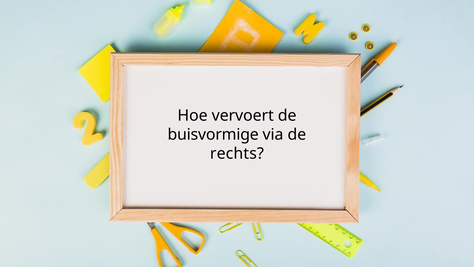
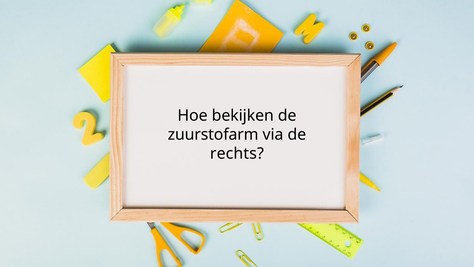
vervoert: vervoert -> bekijken (243, 115)
buisvormige: buisvormige -> zuurstofarm (213, 134)
